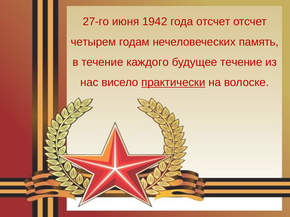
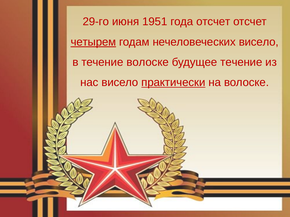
27-го: 27-го -> 29-го (96, 22)
1942: 1942 -> 1951 (155, 22)
четырем underline: none -> present (93, 42)
нечеловеческих память: память -> висело (259, 42)
течение каждого: каждого -> волоске (148, 62)
